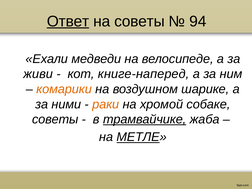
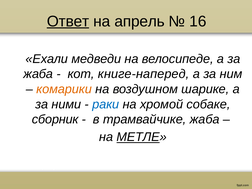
на советы: советы -> апрель (140, 21)
94: 94 -> 16 (198, 21)
живи: живи -> жаба (38, 74)
раки colour: orange -> blue (106, 104)
советы: советы -> сборник (55, 119)
трамвайчике underline: present -> none (145, 119)
